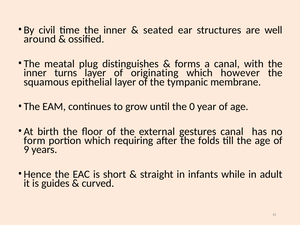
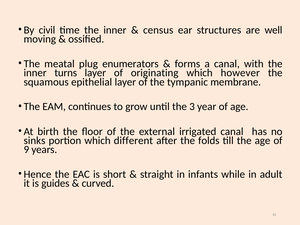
seated: seated -> census (158, 30)
around: around -> moving (40, 39)
distinguishes: distinguishes -> enumerators (130, 64)
0: 0 -> 3 (192, 106)
gestures: gestures -> irrigated (198, 131)
form: form -> sinks (35, 141)
requiring: requiring -> different (133, 141)
